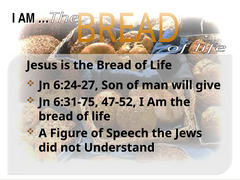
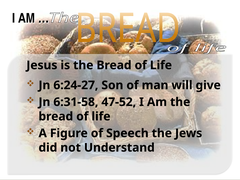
6:31-75: 6:31-75 -> 6:31-58 (76, 102)
